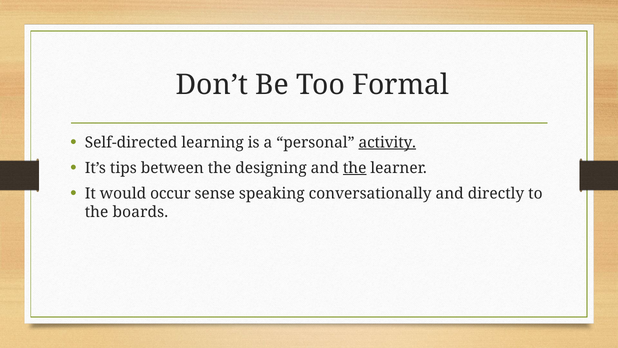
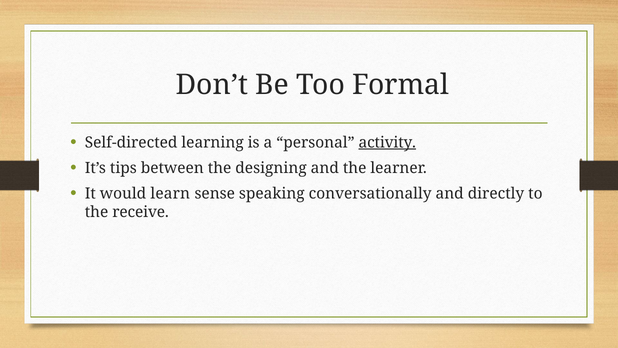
the underline: present -> none (355, 168)
occur: occur -> learn (170, 193)
boards: boards -> receive (141, 212)
